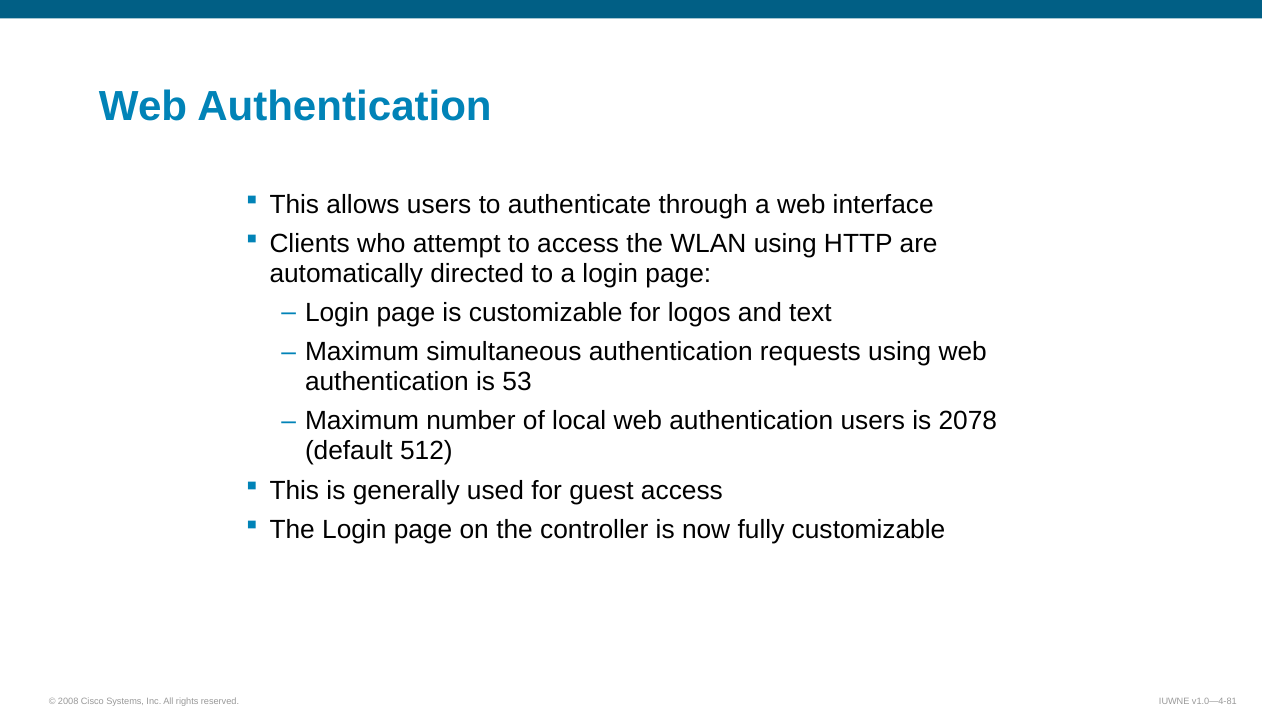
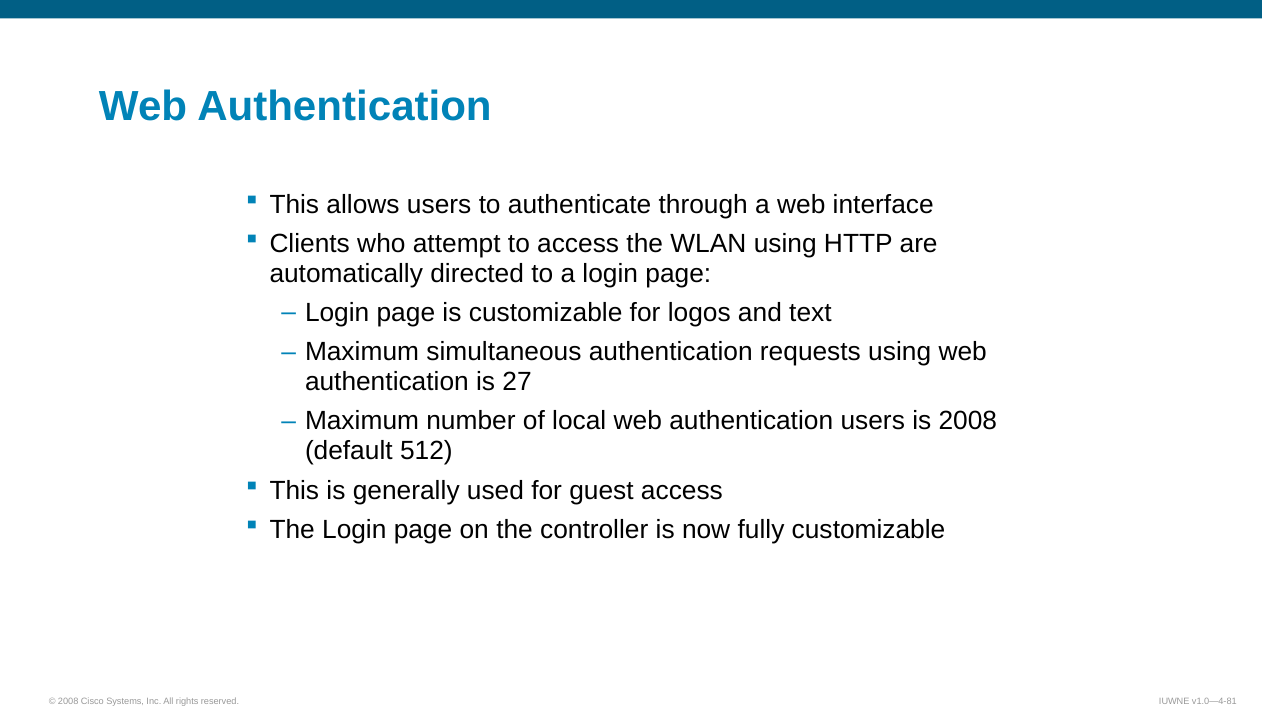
53: 53 -> 27 (517, 382)
is 2078: 2078 -> 2008 (968, 421)
